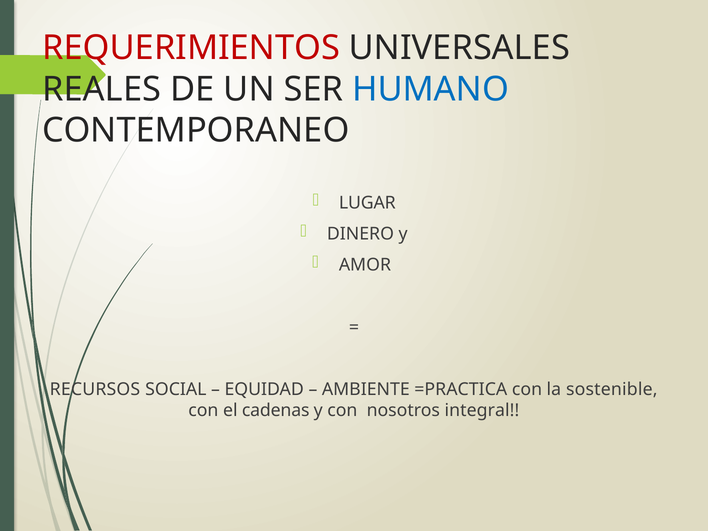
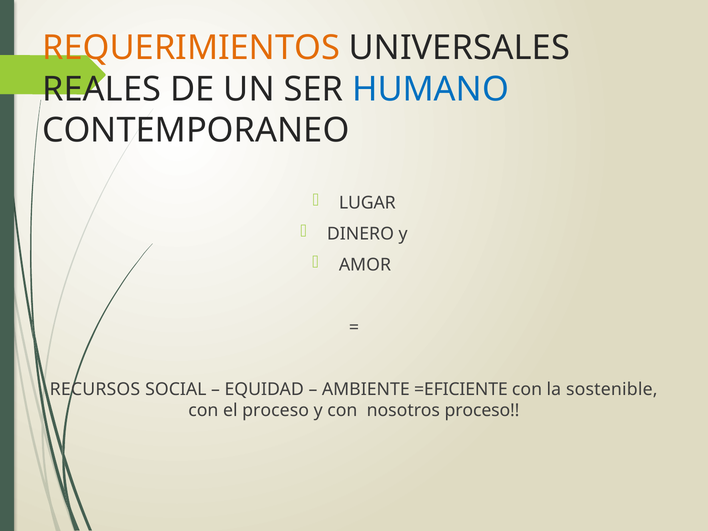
REQUERIMIENTOS colour: red -> orange (191, 48)
=PRACTICA: =PRACTICA -> =EFICIENTE (461, 389)
el cadenas: cadenas -> proceso (276, 411)
nosotros integral: integral -> proceso (482, 411)
